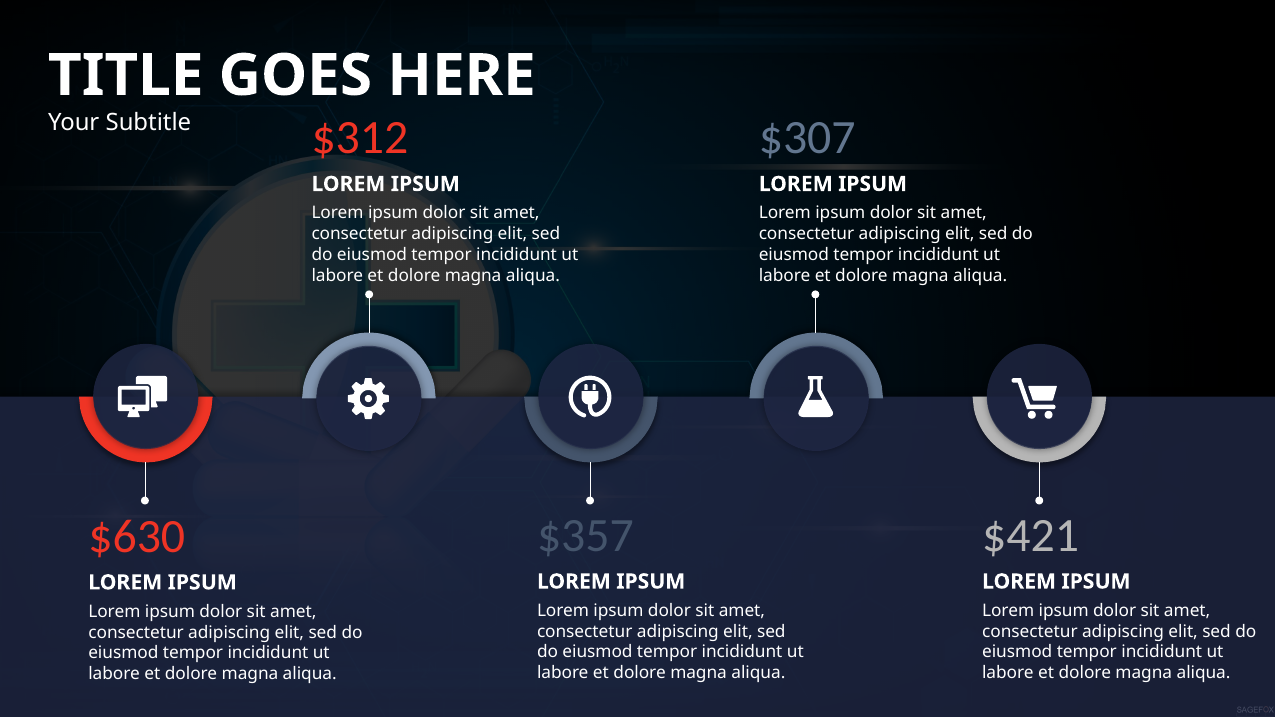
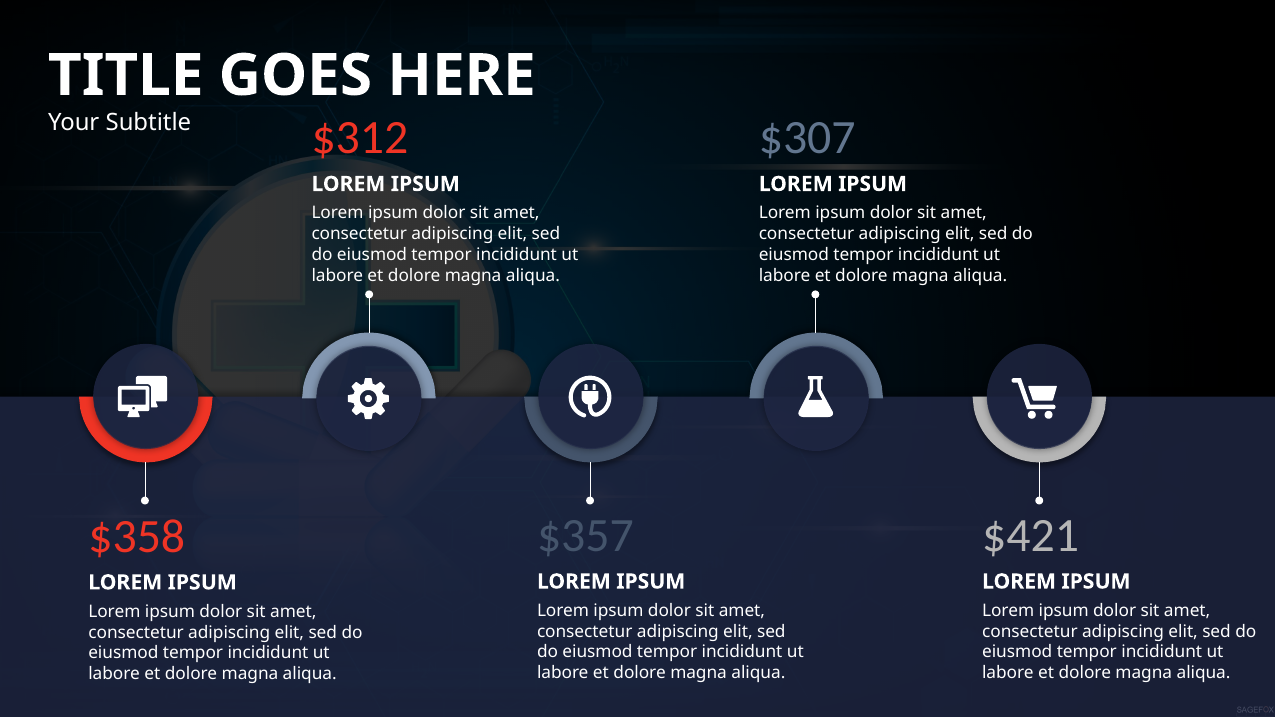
$630: $630 -> $358 (137, 537)
